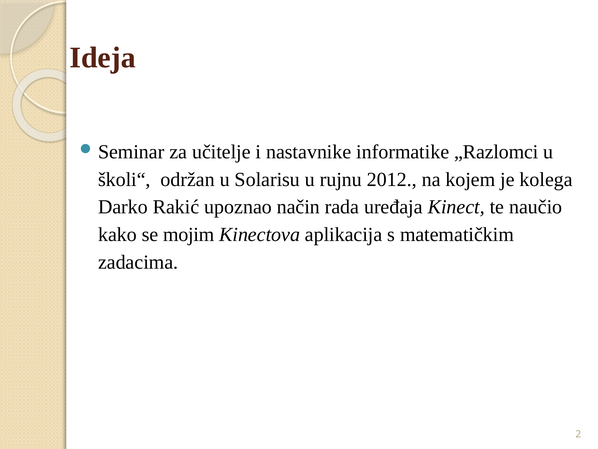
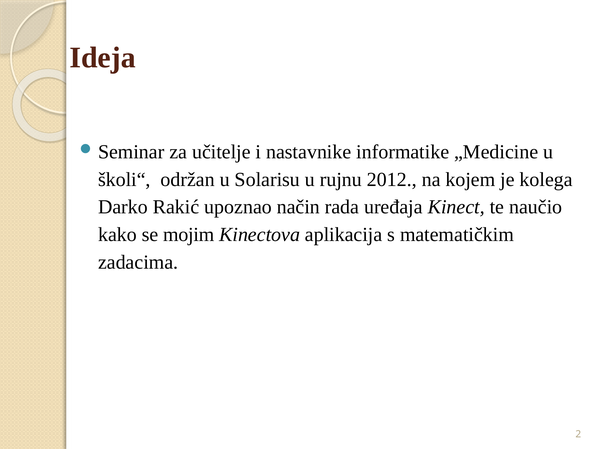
„Razlomci: „Razlomci -> „Medicine (496, 152)
